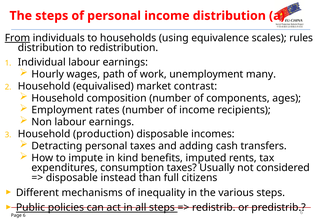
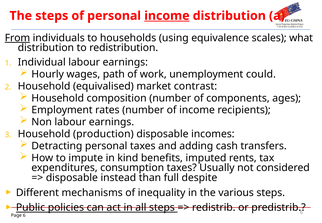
income underline: none -> present (167, 16)
rules: rules -> what (301, 38)
many: many -> could (261, 74)
citizens: citizens -> despite (199, 178)
